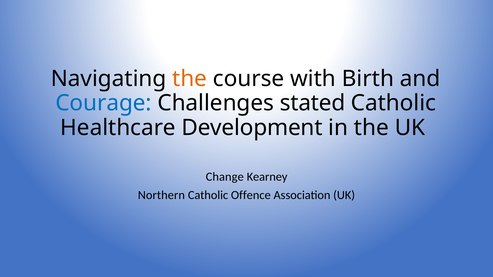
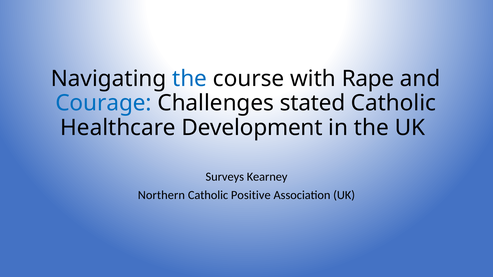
the colour: orange -> blue (190, 79)
Birth: Birth -> Rape (368, 79)
Change: Change -> Surveys (225, 177)
Offence: Offence -> Positive (251, 195)
